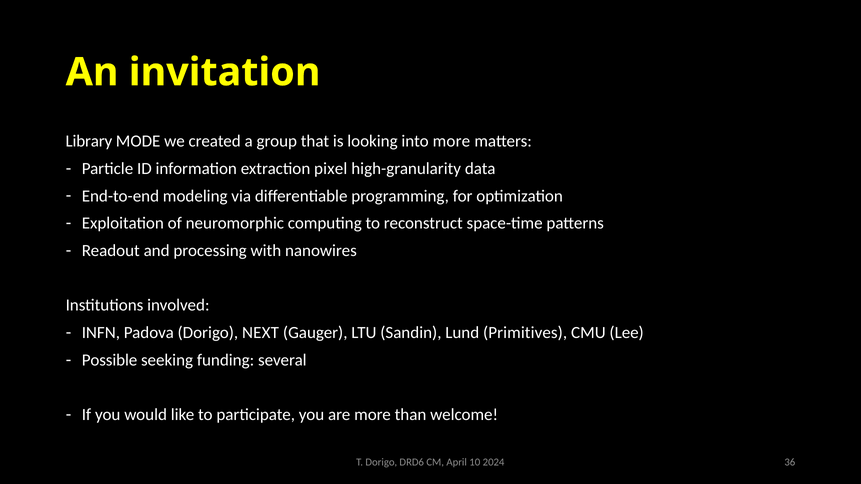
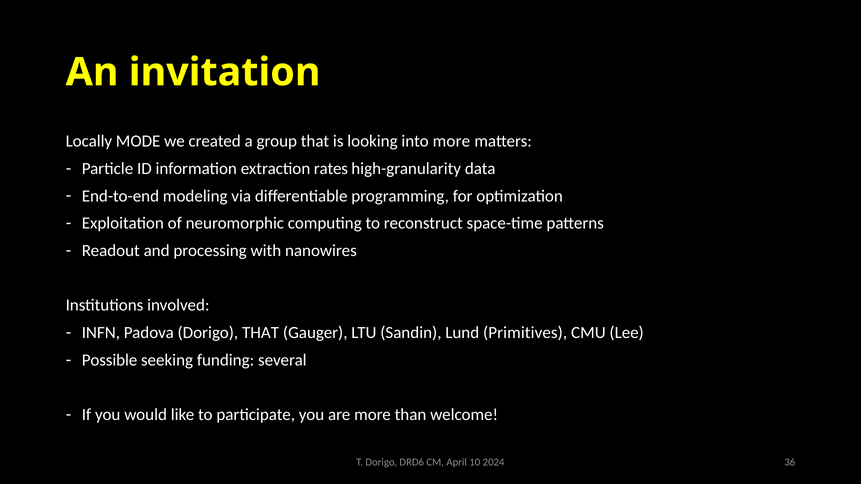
Library: Library -> Locally (89, 141)
pixel: pixel -> rates (331, 169)
Dorigo NEXT: NEXT -> THAT (261, 333)
